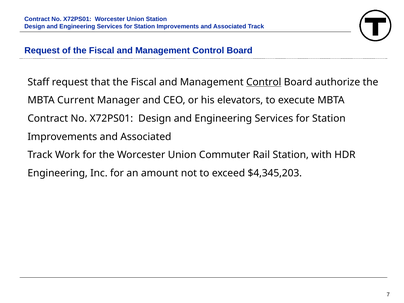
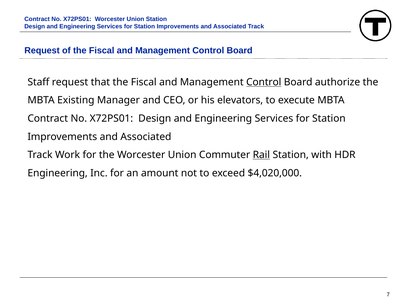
Current: Current -> Existing (76, 100)
Rail underline: none -> present (261, 155)
$4,345,203: $4,345,203 -> $4,020,000 (275, 173)
